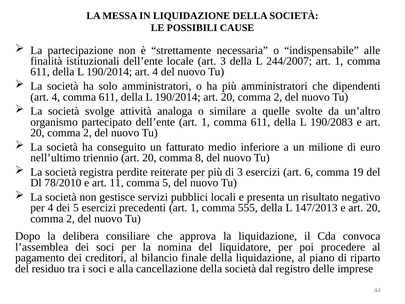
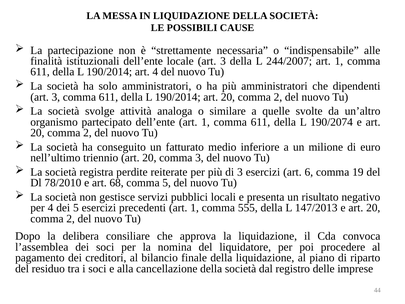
4: 4 -> 3 (56, 97)
190/2083: 190/2083 -> 190/2074 (332, 122)
comma 8: 8 -> 3 (199, 158)
11: 11 -> 68 (117, 183)
